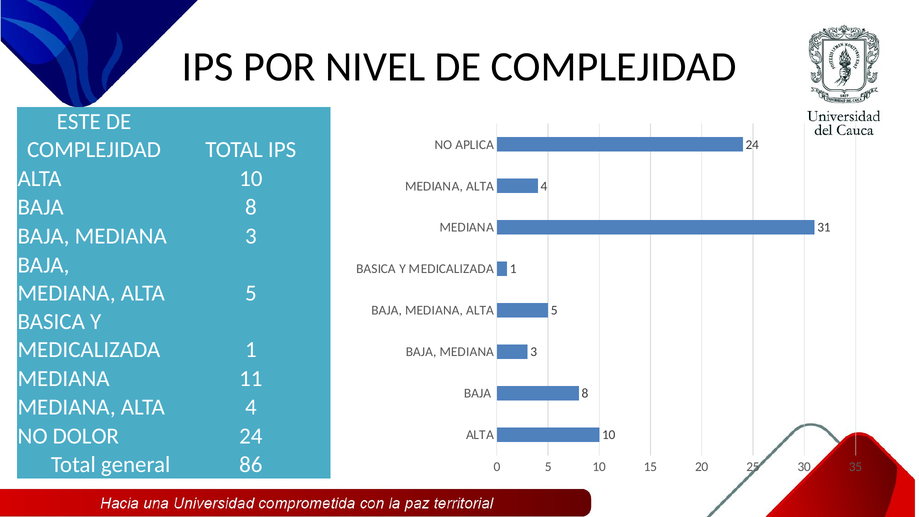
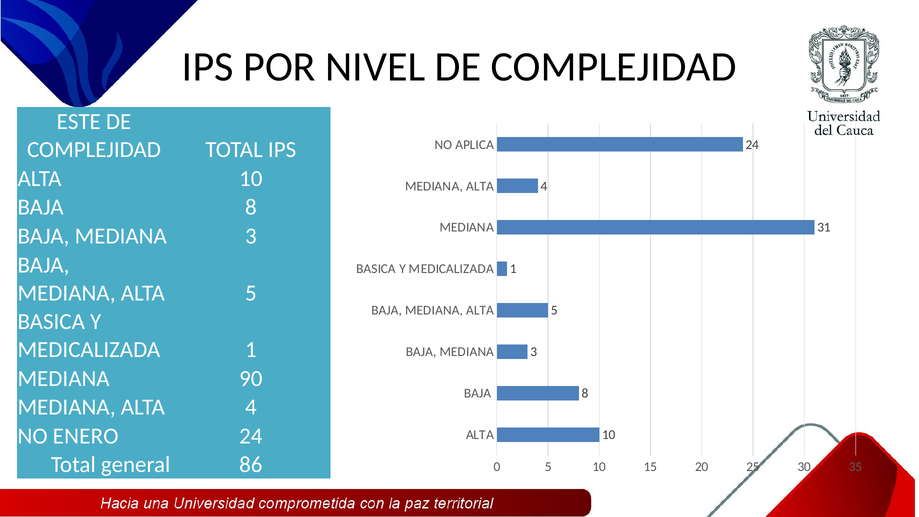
11: 11 -> 90 (251, 379)
DOLOR: DOLOR -> ENERO (86, 436)
